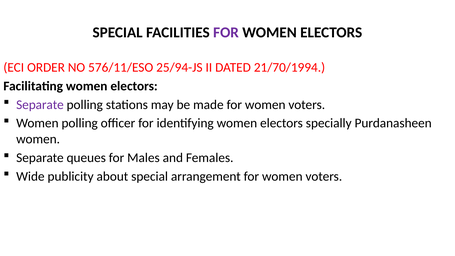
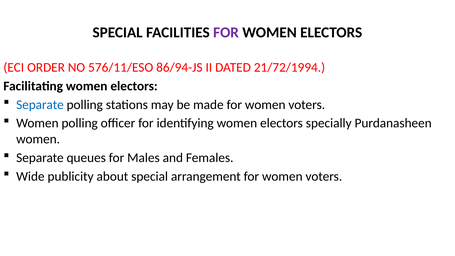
25/94-JS: 25/94-JS -> 86/94-JS (179, 67)
21/70/1994: 21/70/1994 -> 21/72/1994 (289, 67)
Separate colour: purple -> blue (40, 105)
